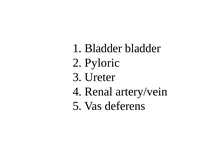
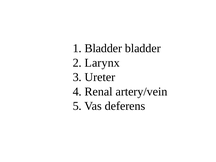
Pyloric: Pyloric -> Larynx (102, 63)
